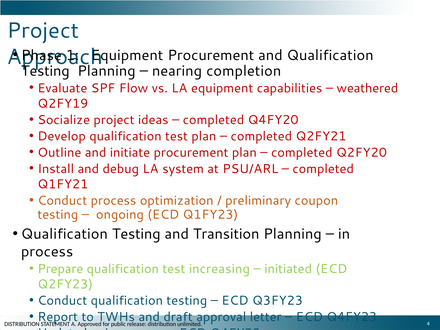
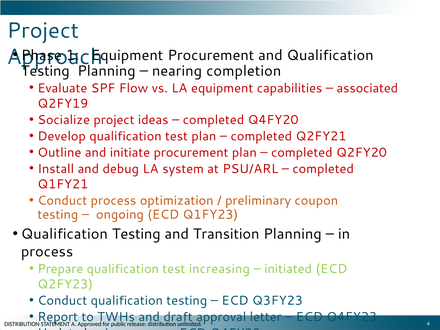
weathered: weathered -> associated (367, 88)
